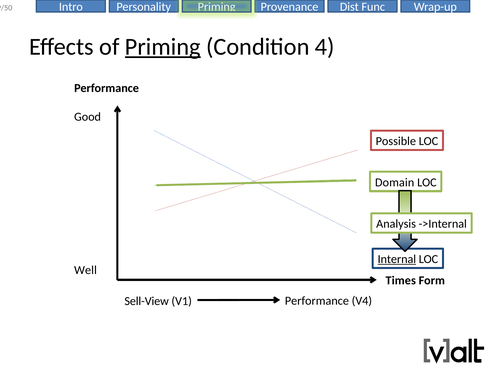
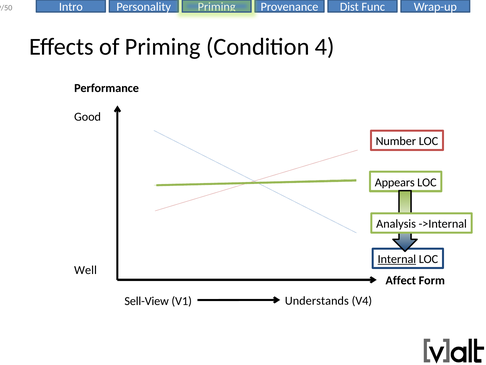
Priming underline: present -> none (163, 47)
Possible: Possible -> Number (396, 141)
Domain: Domain -> Appears (395, 182)
Times: Times -> Affect (401, 280)
V1 Performance: Performance -> Understands (317, 300)
